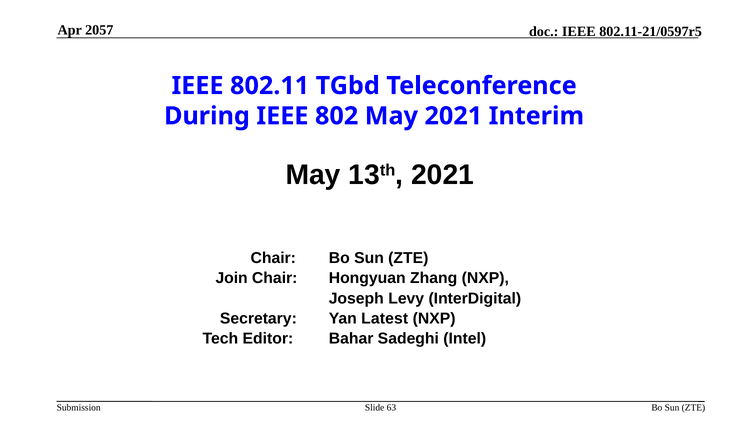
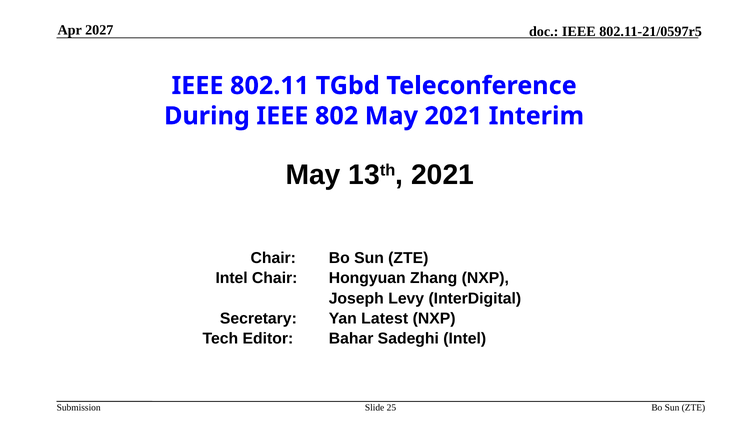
2057: 2057 -> 2027 (99, 30)
Join: Join -> Intel (232, 278)
63: 63 -> 25 (391, 407)
